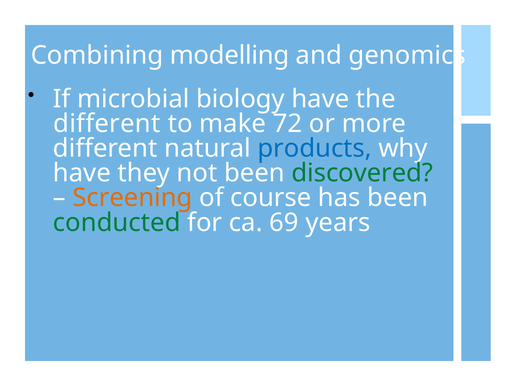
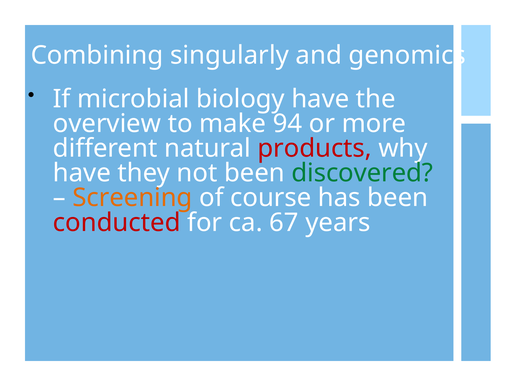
modelling: modelling -> singularly (229, 55)
different: different -> overview (107, 124)
72: 72 -> 94 (287, 124)
products colour: blue -> red (315, 149)
conducted colour: green -> red (117, 223)
69: 69 -> 67 (284, 223)
